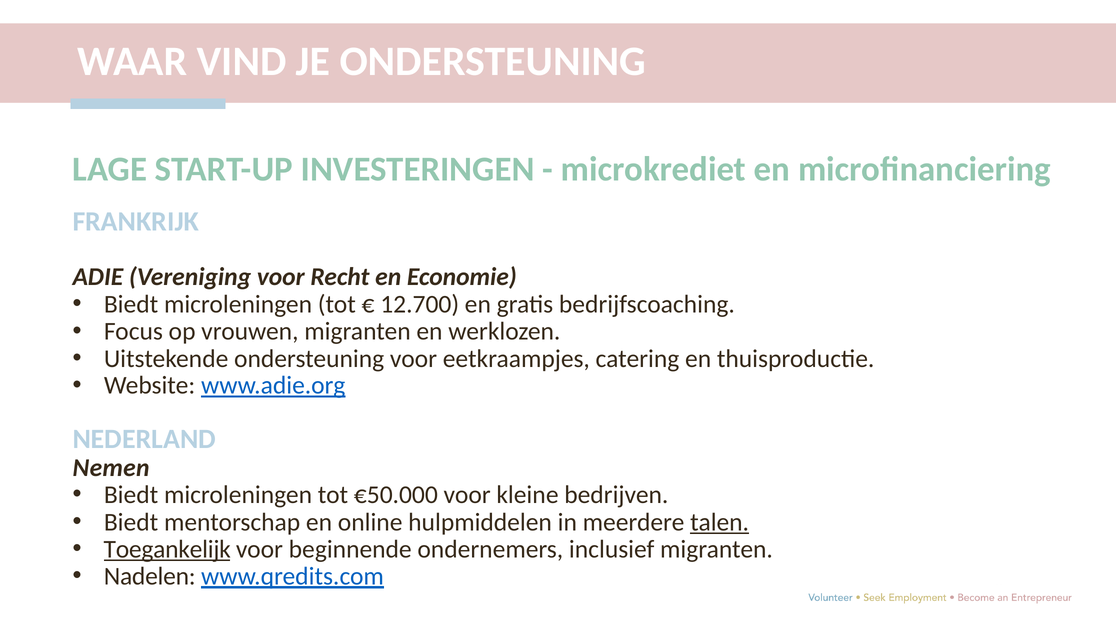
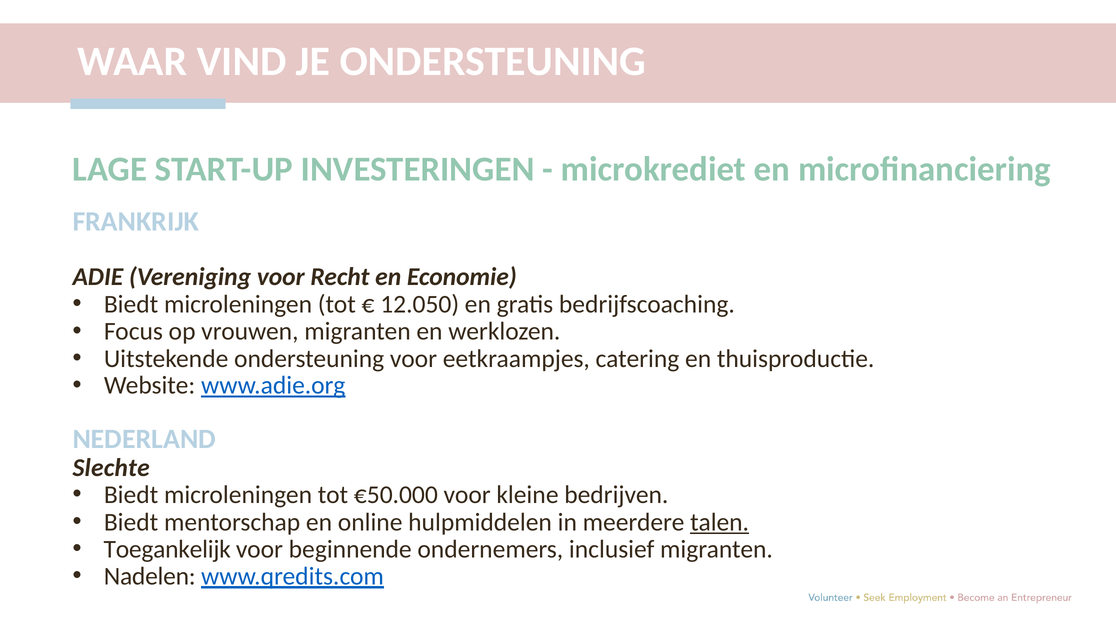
12.700: 12.700 -> 12.050 (420, 304)
Nemen: Nemen -> Slechte (111, 467)
Toegankelijk underline: present -> none (167, 549)
